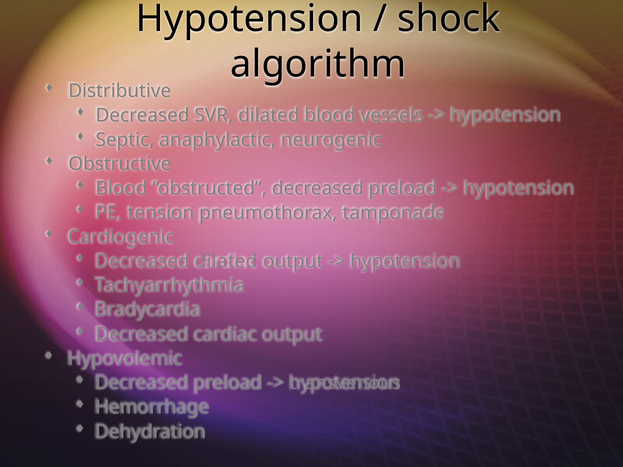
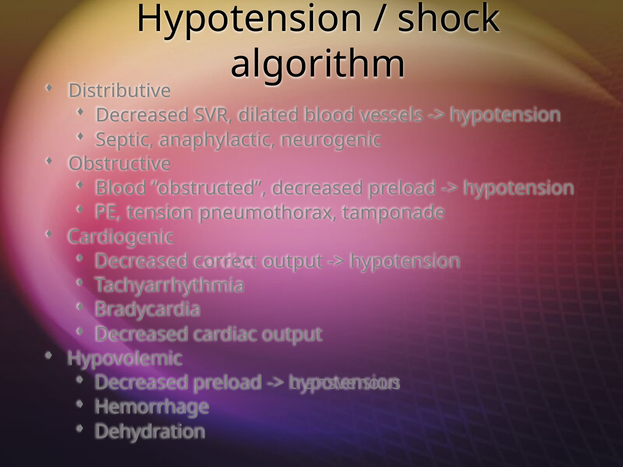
Decreased dilated: dilated -> correct (226, 262)
